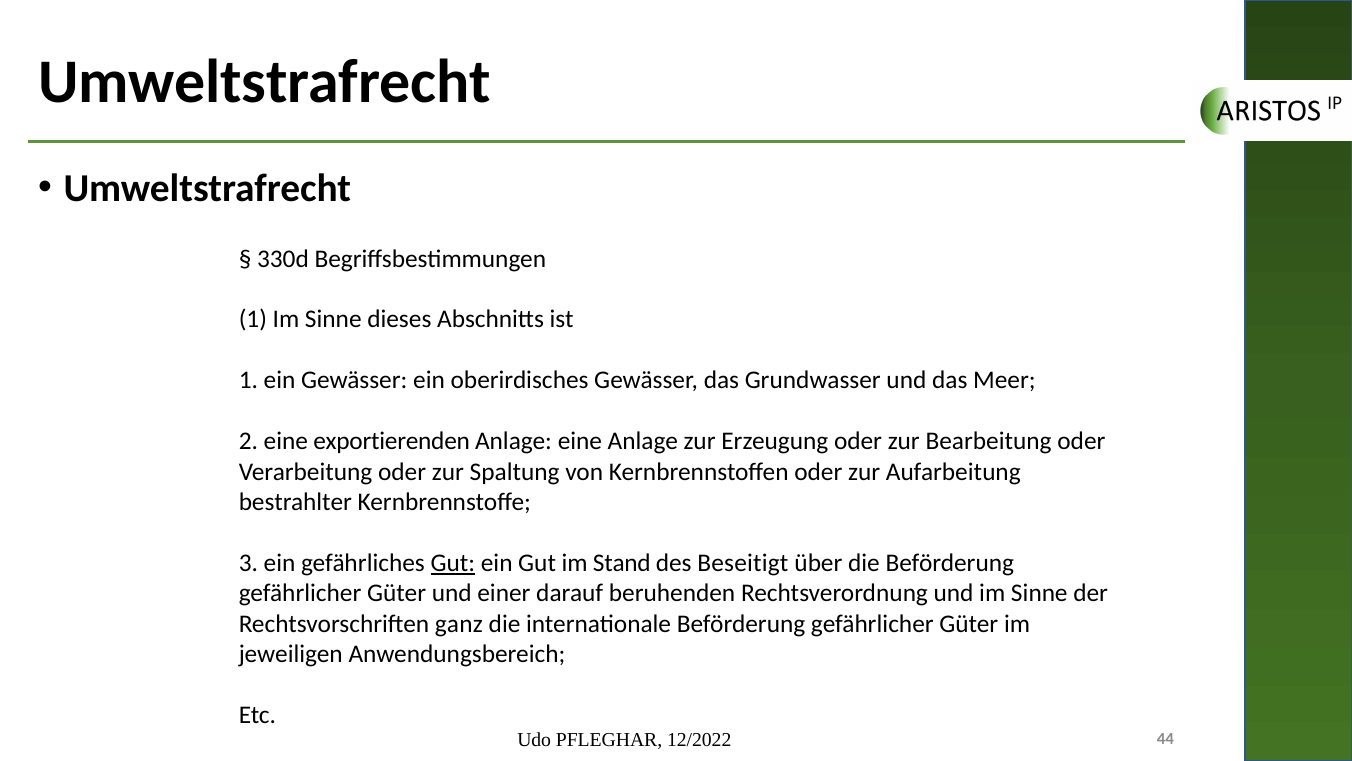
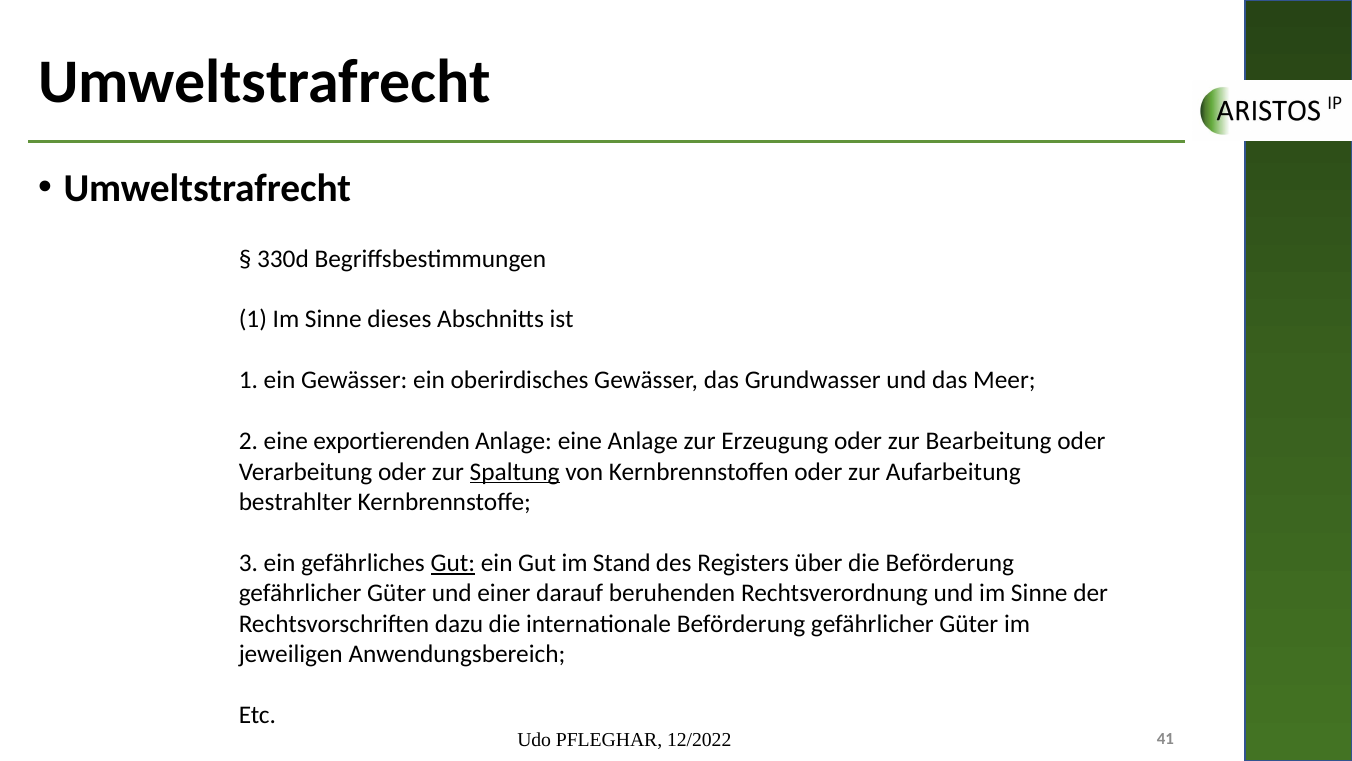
Spaltung underline: none -> present (515, 471)
Beseitigt: Beseitigt -> Registers (743, 563)
ganz: ganz -> dazu (459, 624)
44: 44 -> 41 (1165, 739)
